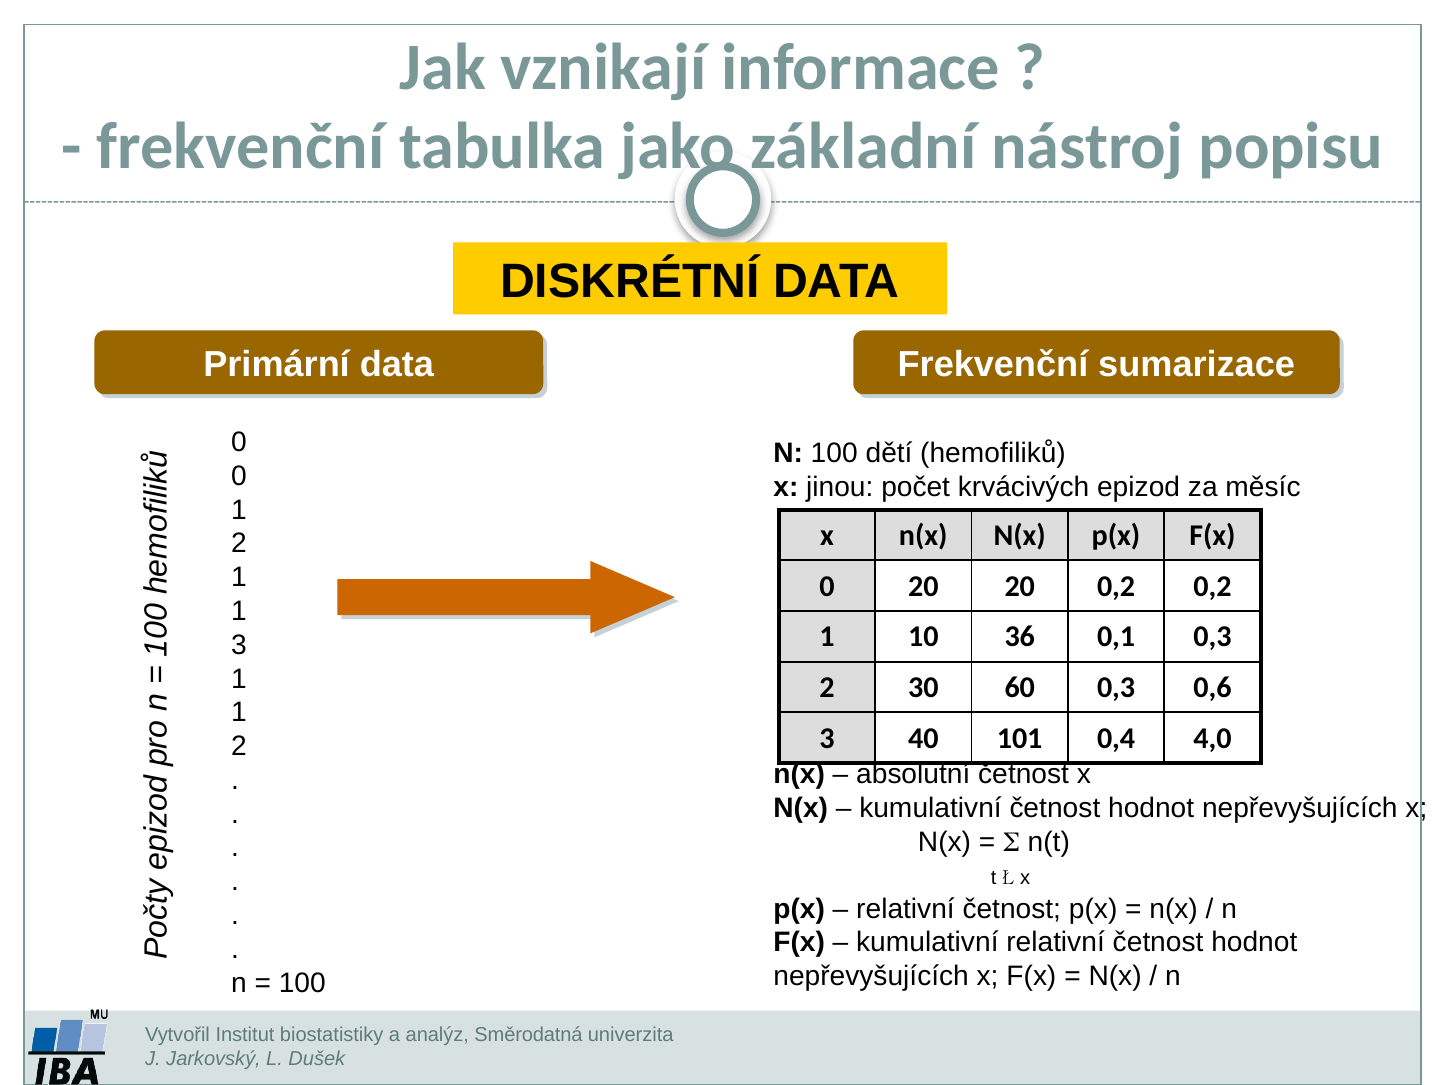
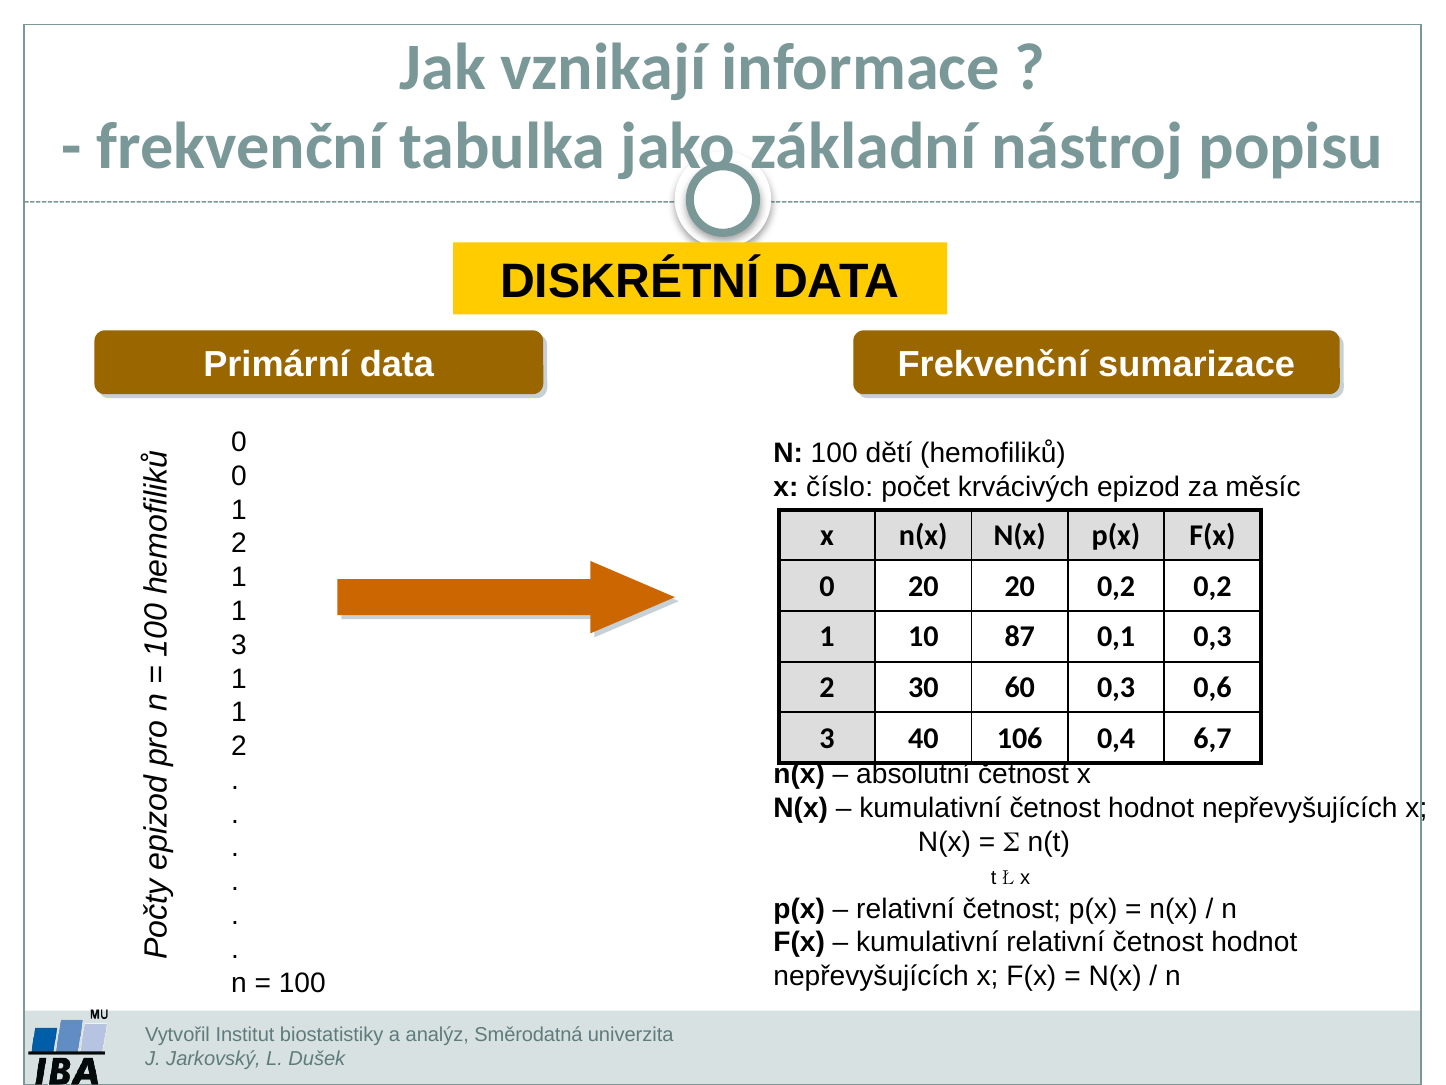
jinou: jinou -> číslo (840, 487)
36: 36 -> 87 (1020, 637)
101: 101 -> 106 (1020, 738)
4,0: 4,0 -> 6,7 (1212, 738)
